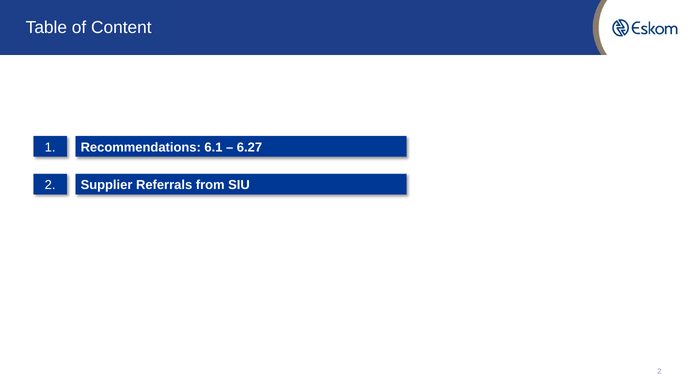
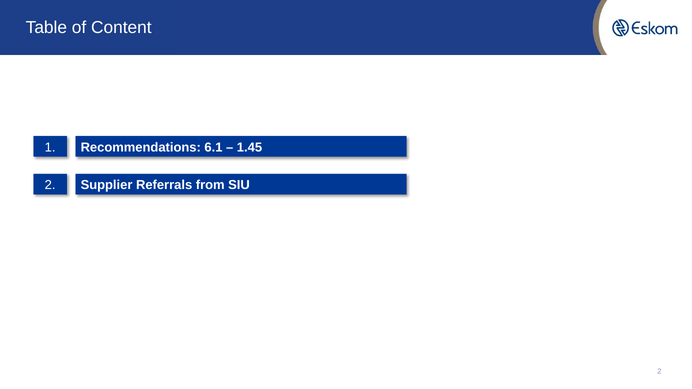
6.27: 6.27 -> 1.45 (249, 147)
